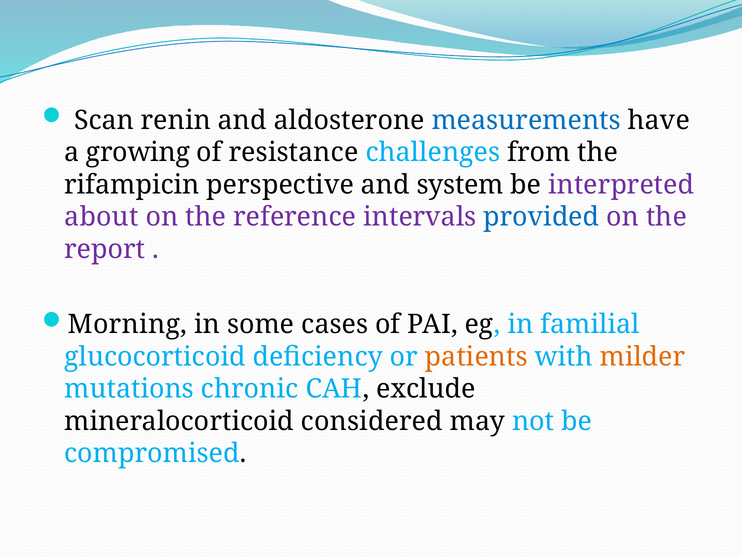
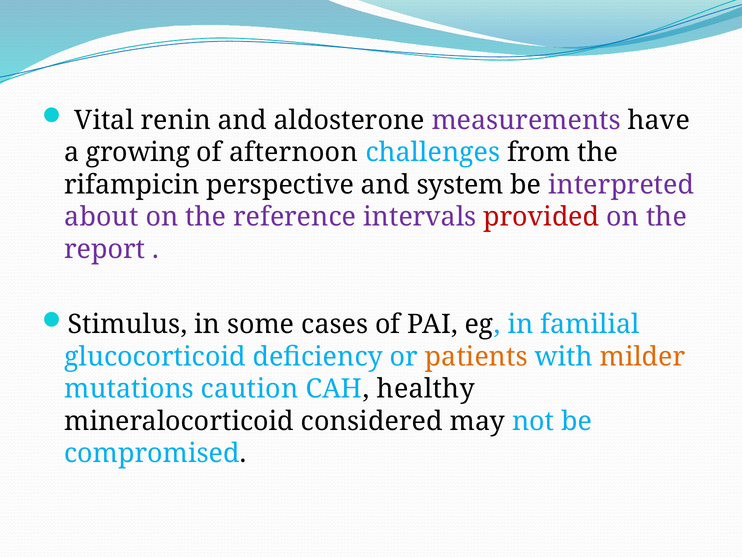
Scan: Scan -> Vital (104, 120)
measurements colour: blue -> purple (526, 120)
resistance: resistance -> afternoon (293, 152)
provided colour: blue -> red (541, 217)
Morning: Morning -> Stimulus (127, 324)
chronic: chronic -> caution (250, 389)
exclude: exclude -> healthy (426, 389)
